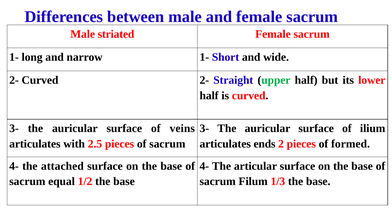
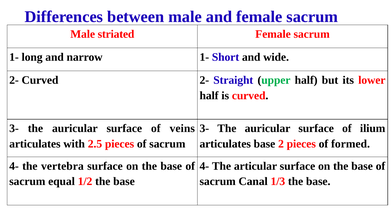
articulates ends: ends -> base (264, 144)
attached: attached -> vertebra (62, 166)
Filum: Filum -> Canal (253, 182)
